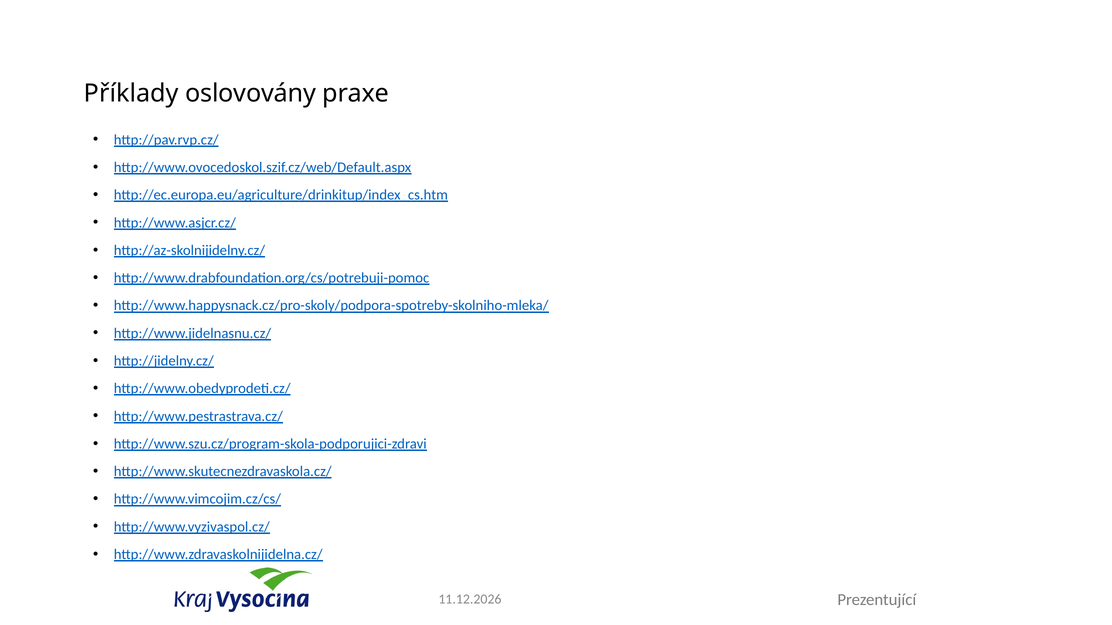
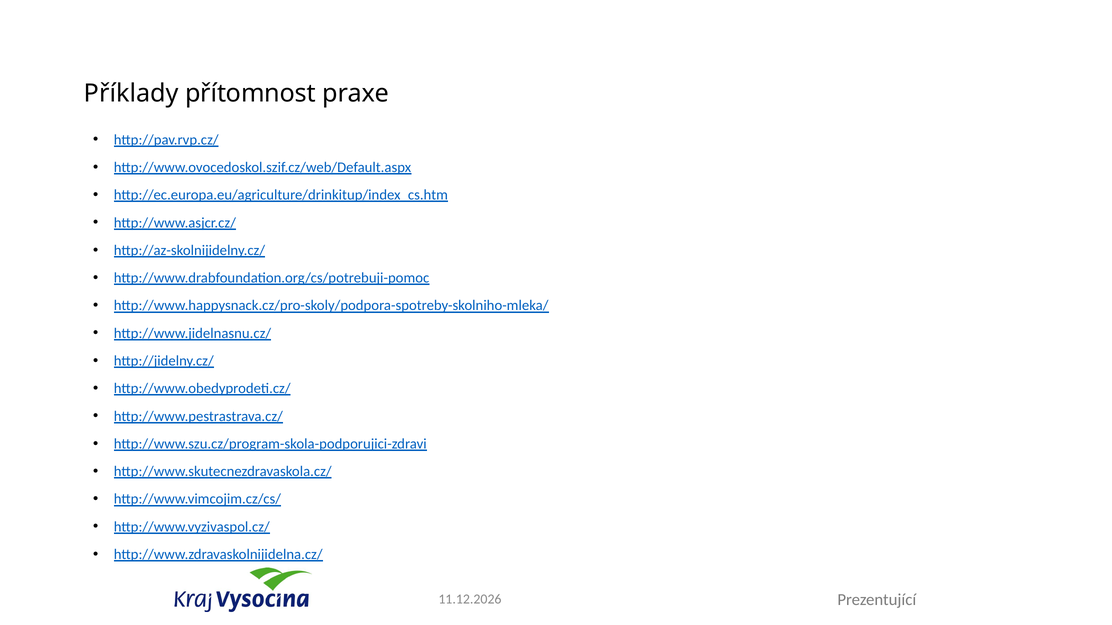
oslovovány: oslovovány -> přítomnost (251, 94)
